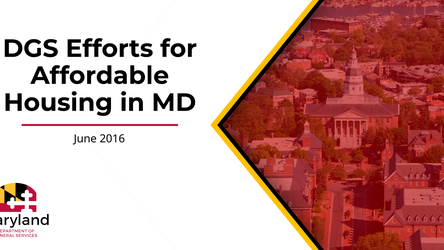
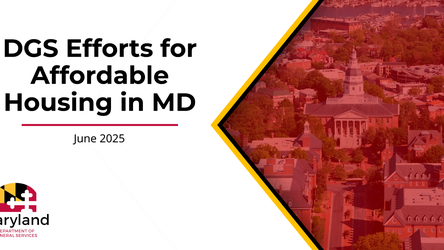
2016: 2016 -> 2025 (112, 139)
